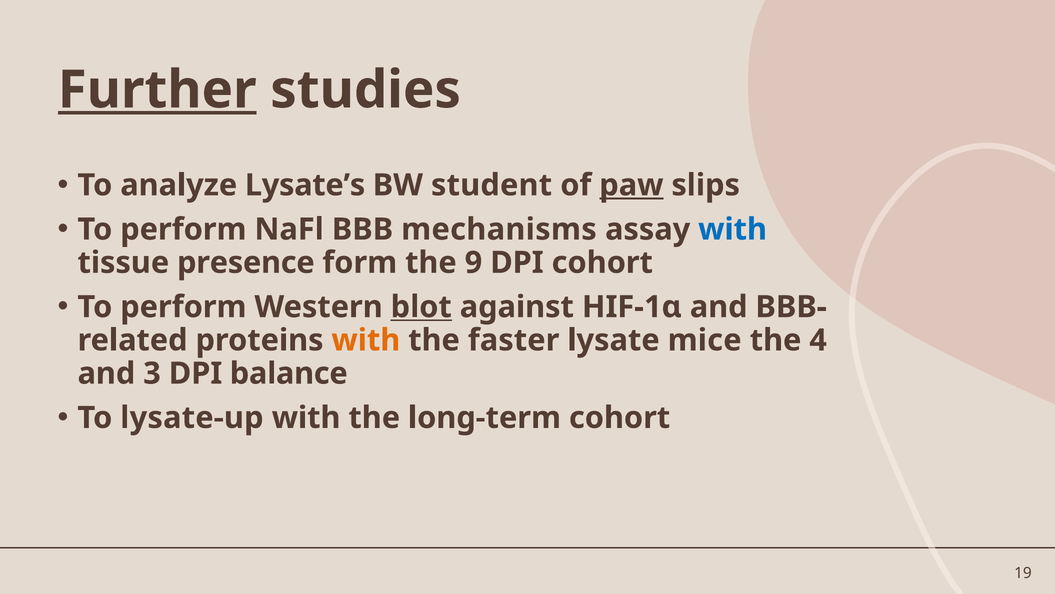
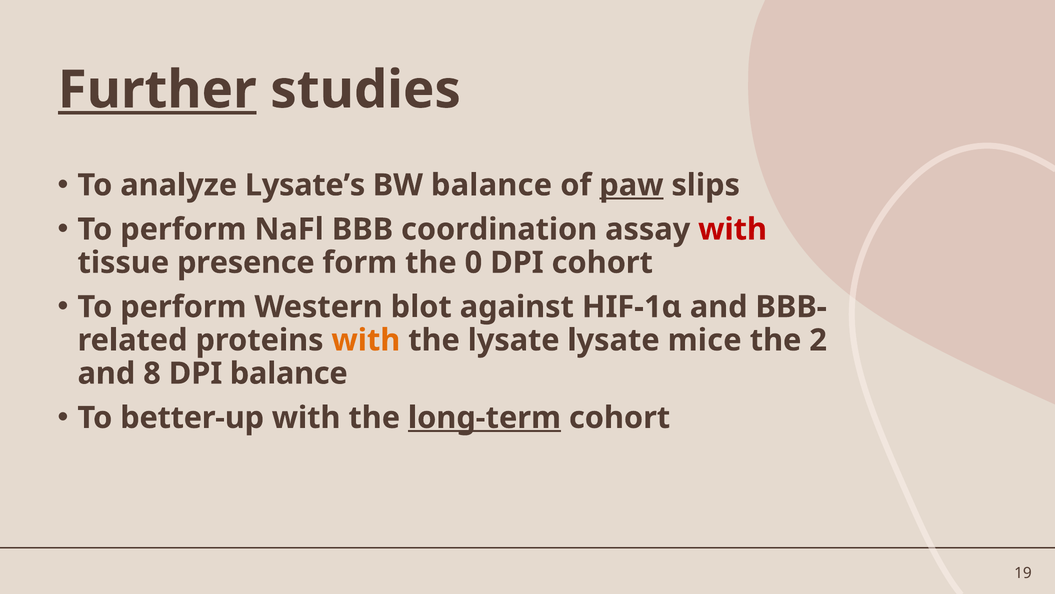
BW student: student -> balance (492, 185)
mechanisms: mechanisms -> coordination (499, 229)
with colour: blue -> red (733, 229)
9: 9 -> 0 (473, 262)
blot underline: present -> none (421, 307)
the faster: faster -> lysate (514, 340)
4: 4 -> 2 (818, 340)
3: 3 -> 8 (152, 373)
lysate-up: lysate-up -> better-up (192, 417)
long-term underline: none -> present (484, 417)
